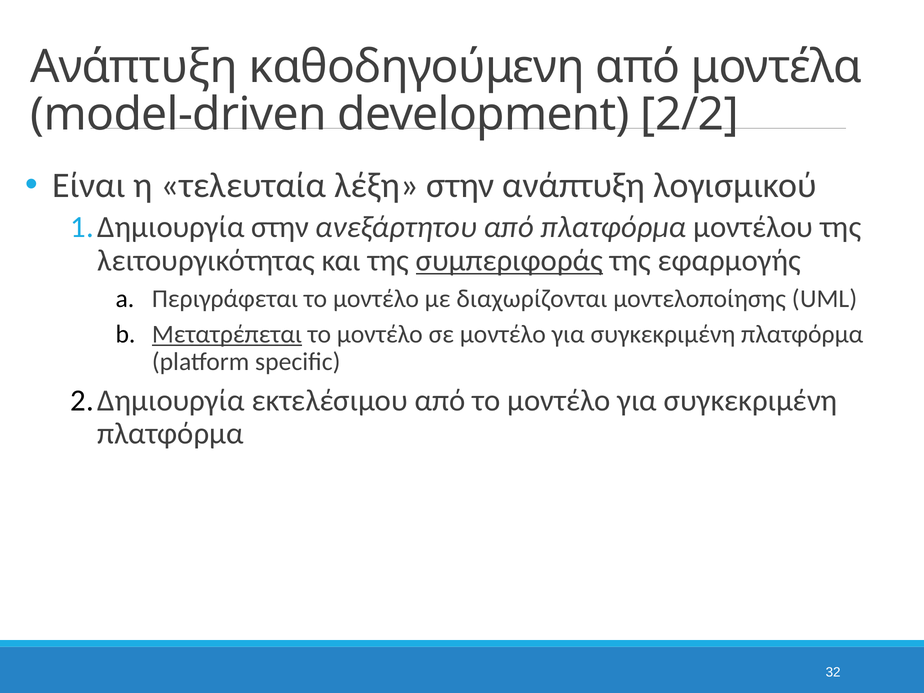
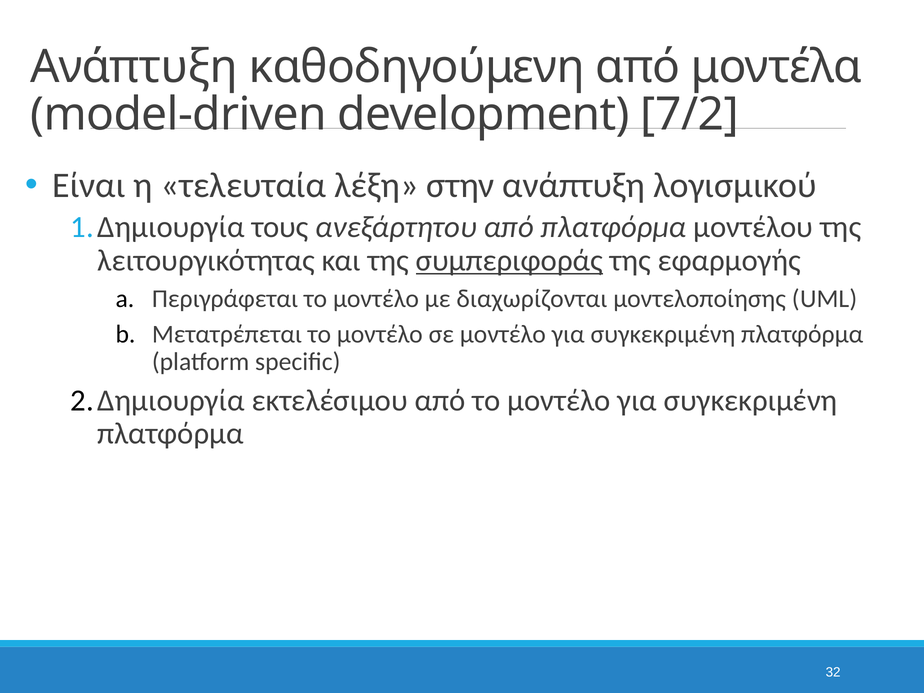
2/2: 2/2 -> 7/2 (690, 114)
στην: στην -> τους (280, 227)
Μετατρέπεται underline: present -> none (227, 334)
